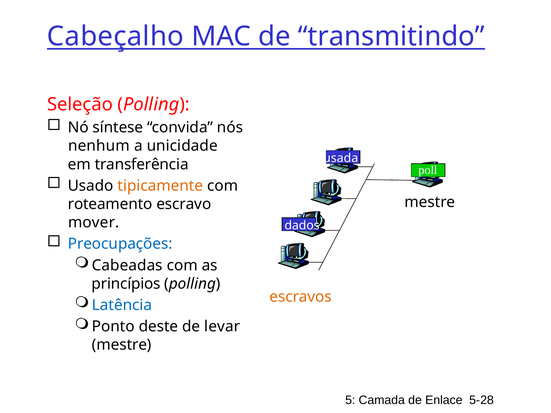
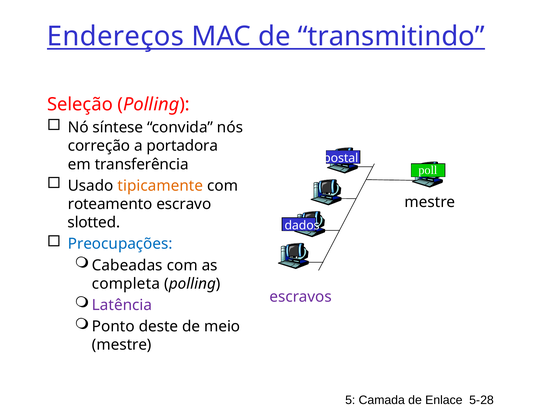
Cabeçalho: Cabeçalho -> Endereços (115, 36)
nenhum: nenhum -> correção (99, 146)
unicidade: unicidade -> portadora (182, 146)
usada: usada -> postal (341, 158)
mover: mover -> slotted (94, 223)
princípios: princípios -> completa (126, 284)
escravos colour: orange -> purple (301, 297)
Latência colour: blue -> purple (122, 305)
levar: levar -> meio (222, 327)
